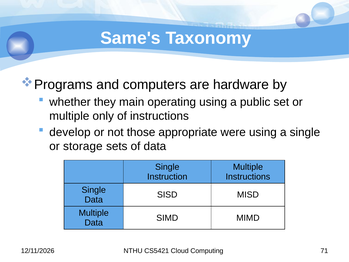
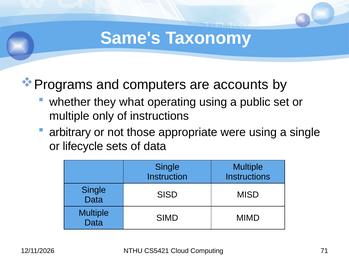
hardware: hardware -> accounts (241, 85)
main: main -> what (132, 102)
develop: develop -> arbitrary (70, 132)
storage: storage -> lifecycle (83, 146)
